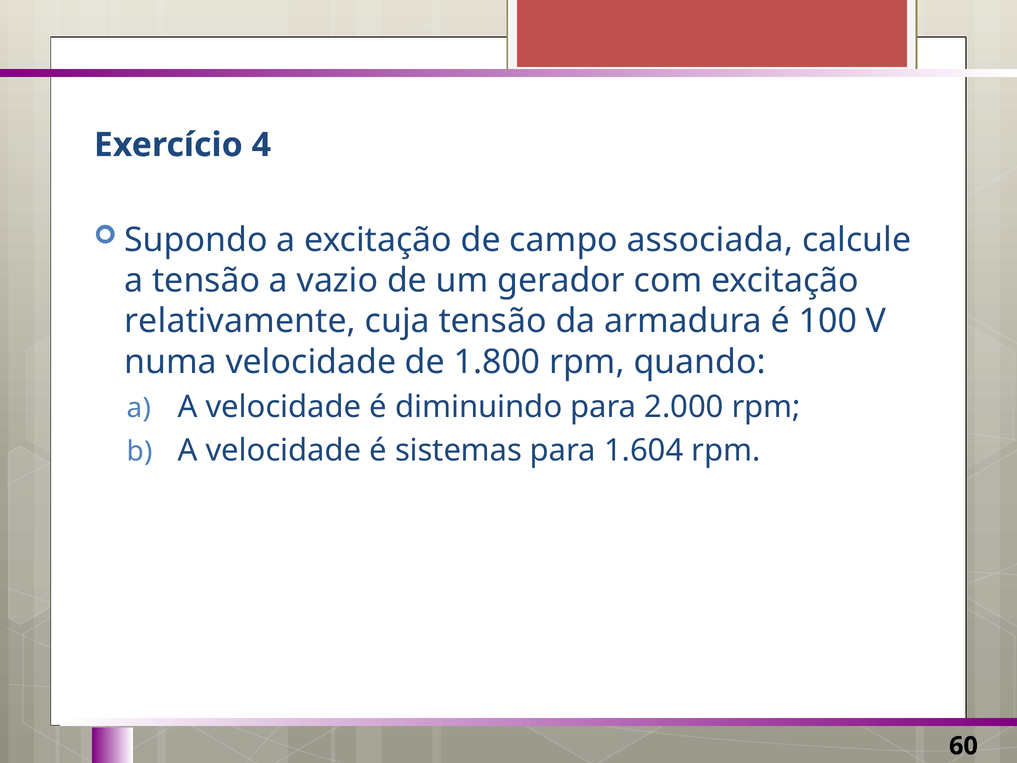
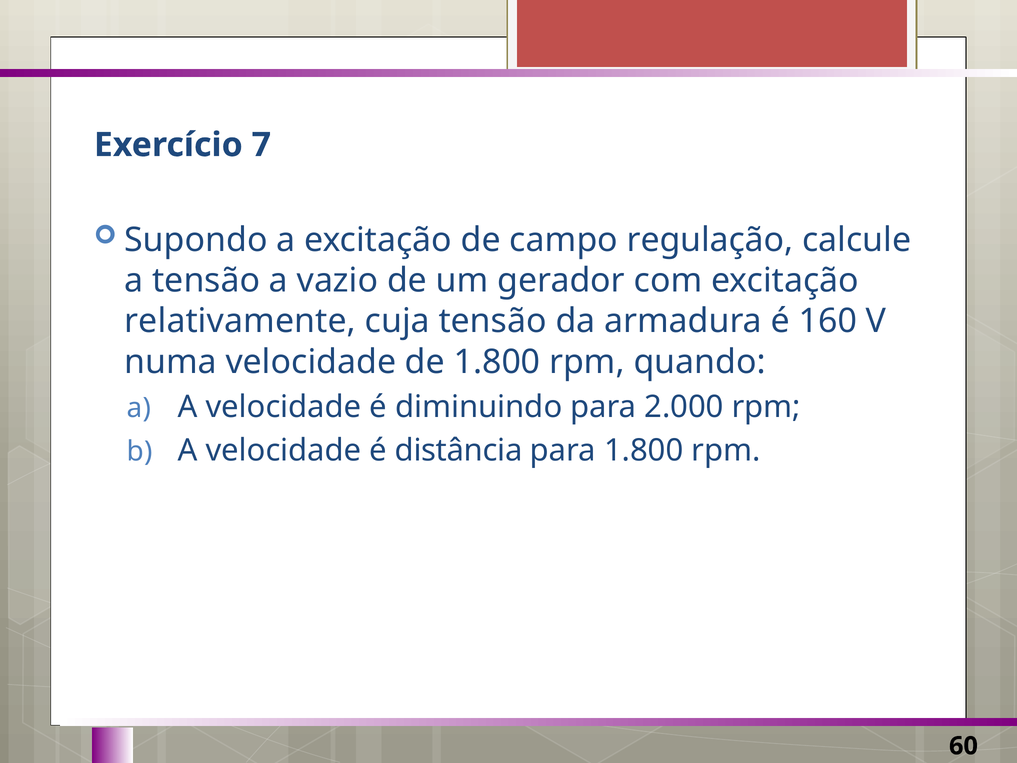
4: 4 -> 7 (261, 145)
associada: associada -> regulação (710, 240)
100: 100 -> 160 (828, 321)
sistemas: sistemas -> distância (459, 450)
para 1.604: 1.604 -> 1.800 (644, 450)
